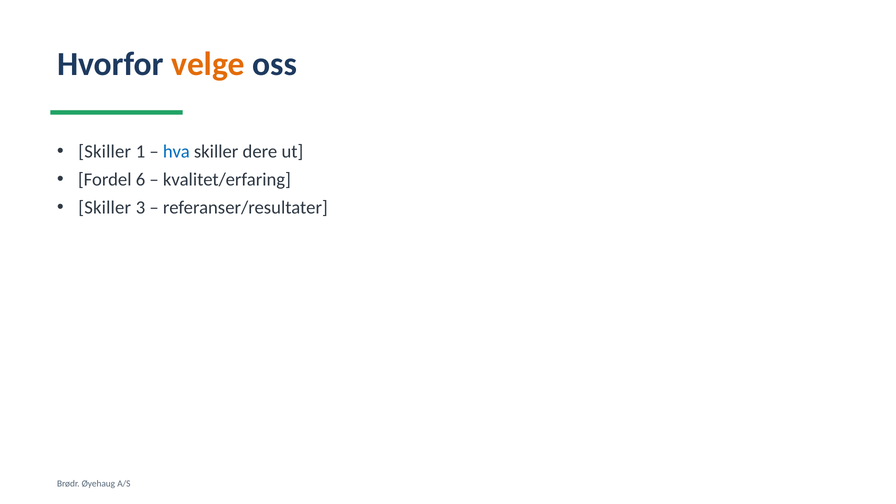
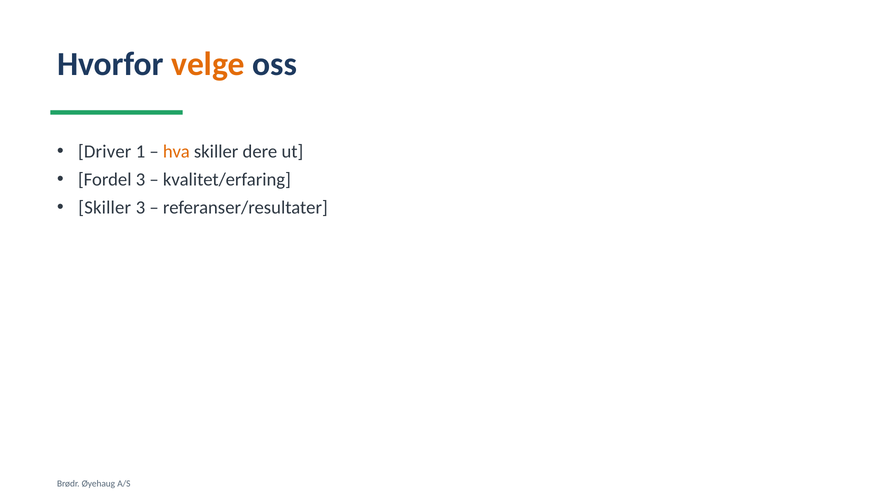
Skiller: Skiller -> Driver (105, 152)
hva colour: blue -> orange (176, 152)
Fordel 6: 6 -> 3 (141, 180)
